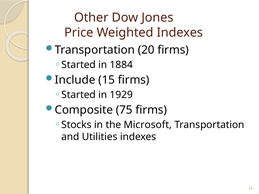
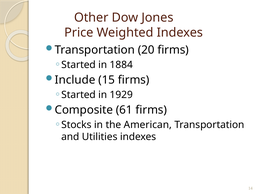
75: 75 -> 61 (124, 110)
Microsoft: Microsoft -> American (148, 125)
